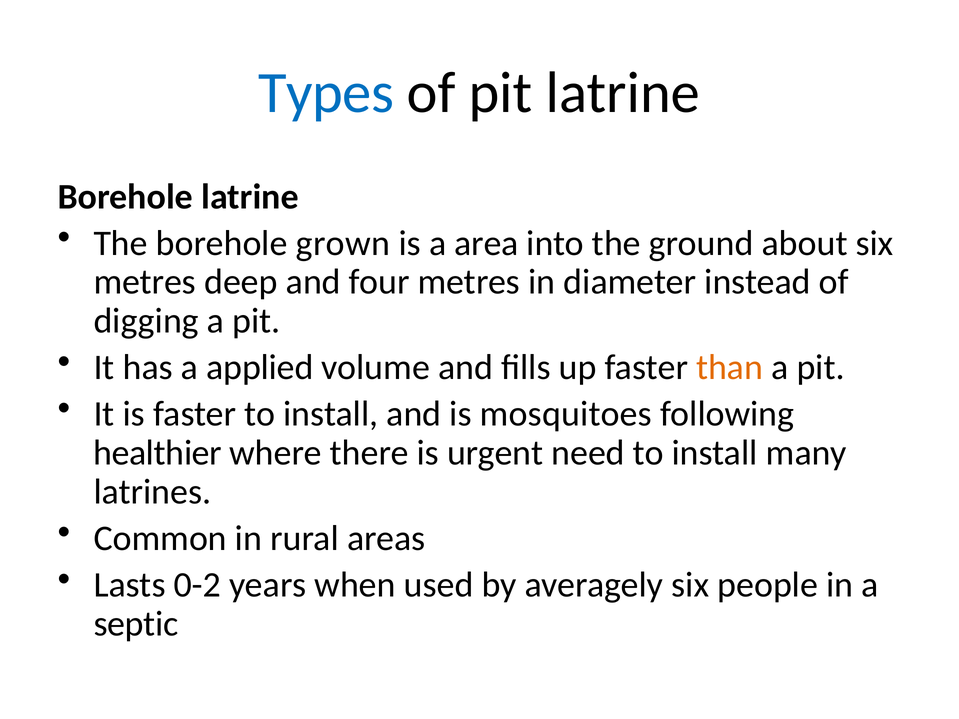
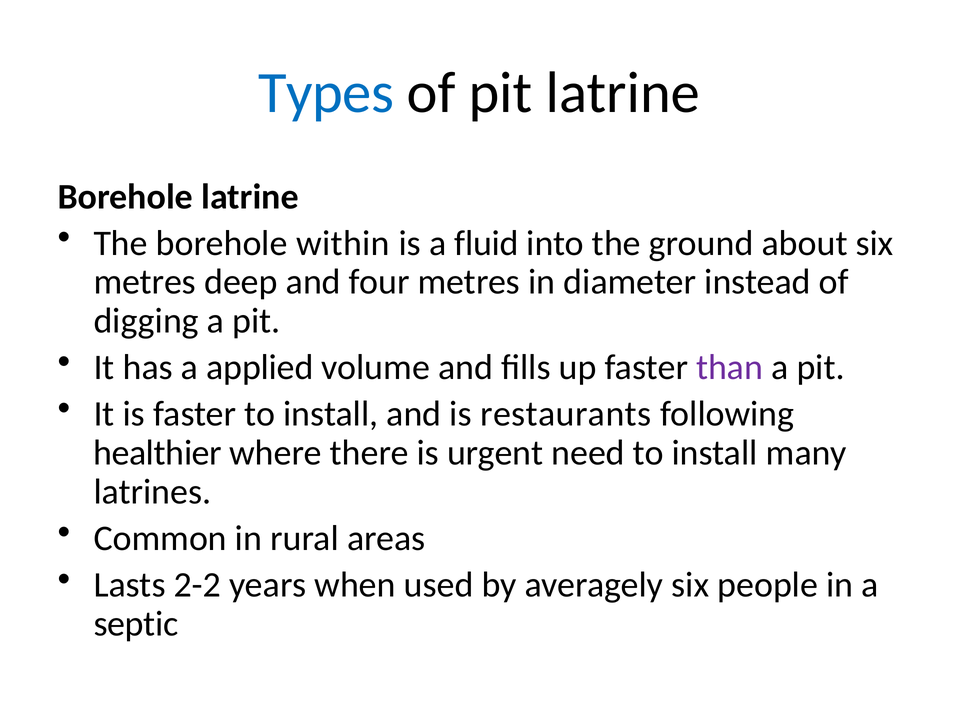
grown: grown -> within (343, 243)
area: area -> fluid (486, 243)
than colour: orange -> purple (730, 368)
mosquitoes: mosquitoes -> restaurants (566, 414)
0-2: 0-2 -> 2-2 (197, 585)
